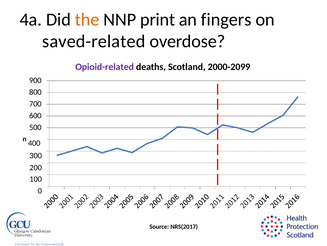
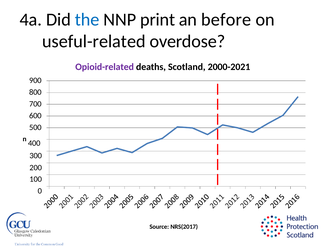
the colour: orange -> blue (87, 19)
fingers: fingers -> before (226, 19)
saved-related: saved-related -> useful-related (94, 41)
2000-2099: 2000-2099 -> 2000-2021 (229, 67)
